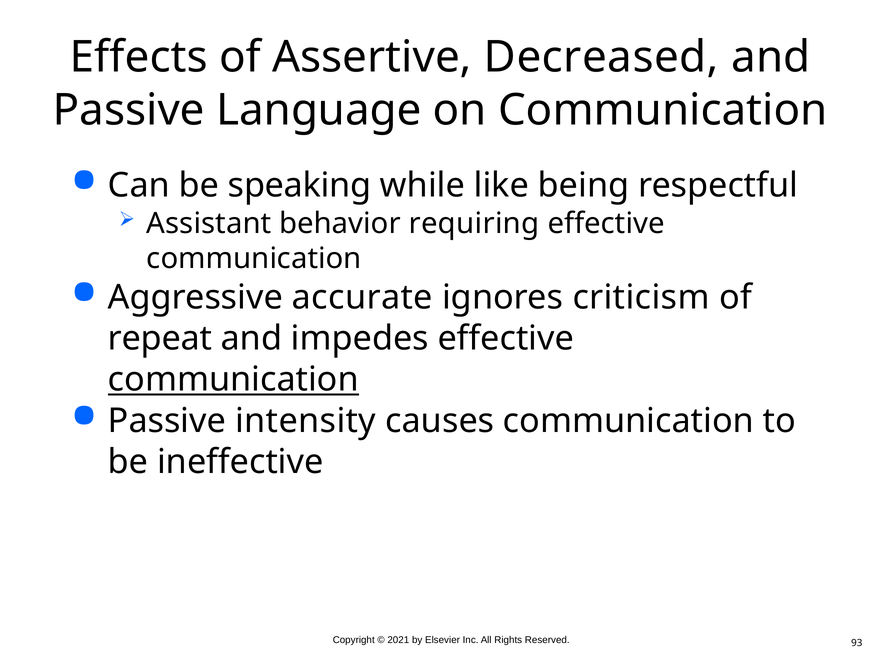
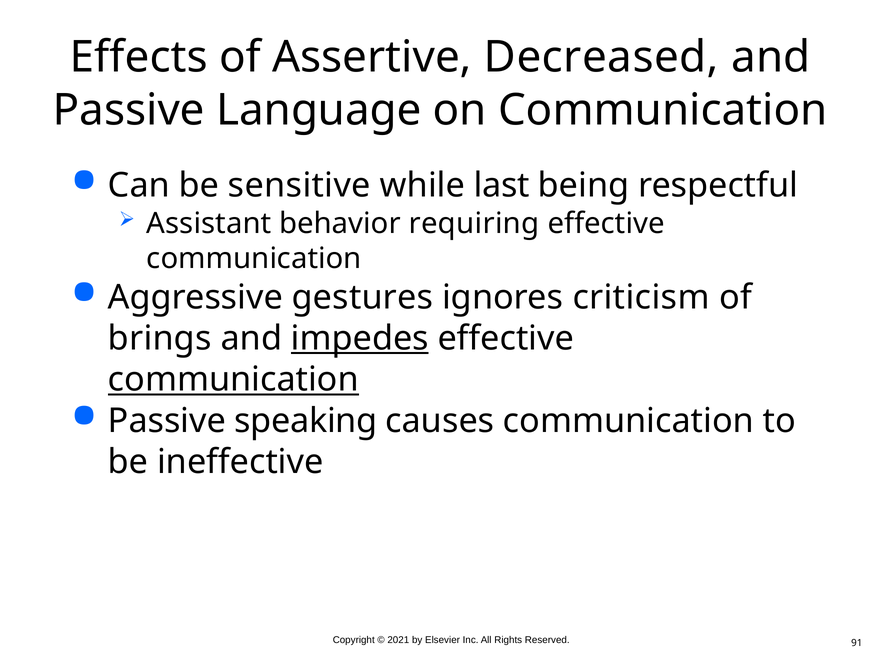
speaking: speaking -> sensitive (299, 186)
like: like -> last (502, 186)
accurate: accurate -> gestures (362, 297)
repeat: repeat -> brings (160, 338)
impedes underline: none -> present (360, 338)
intensity: intensity -> speaking (306, 421)
93: 93 -> 91 (857, 643)
